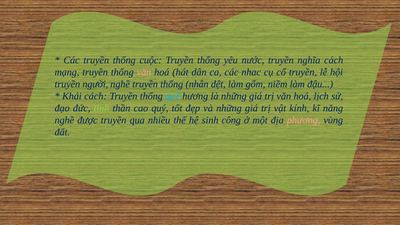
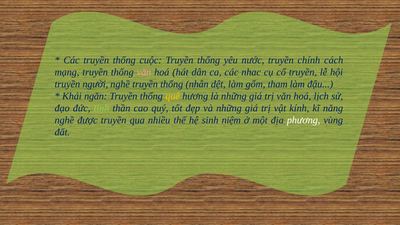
nghĩa: nghĩa -> chính (309, 60)
niềm: niềm -> tham (278, 84)
Khái cách: cách -> ngăn (96, 96)
quê colour: light blue -> yellow (173, 96)
công: công -> niệm (231, 120)
phương colour: pink -> white (304, 120)
